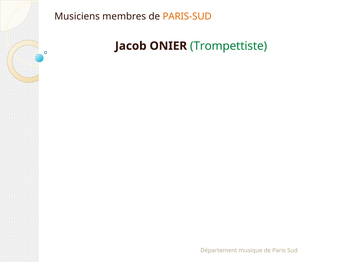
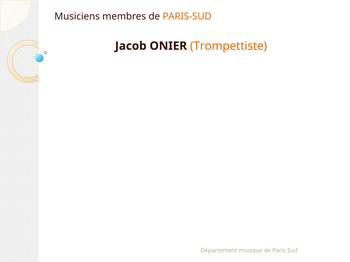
Trompettiste colour: green -> orange (229, 46)
